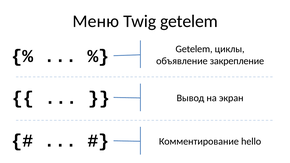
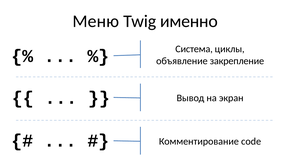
Twig getelem: getelem -> именно (189, 21)
Getelem: Getelem -> Система (194, 49)
hello: hello -> code (251, 142)
